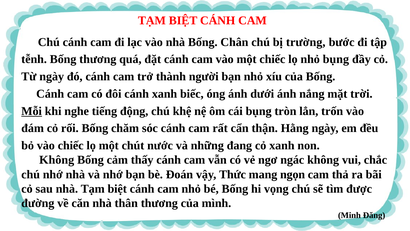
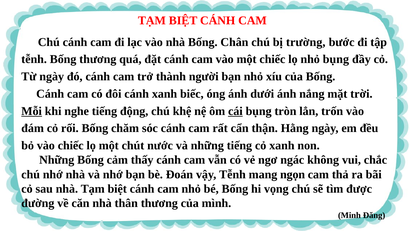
cái underline: none -> present (235, 111)
những đang: đang -> tiếng (239, 145)
Không: Không -> Những (57, 160)
vậy Thức: Thức -> Tễnh (233, 174)
